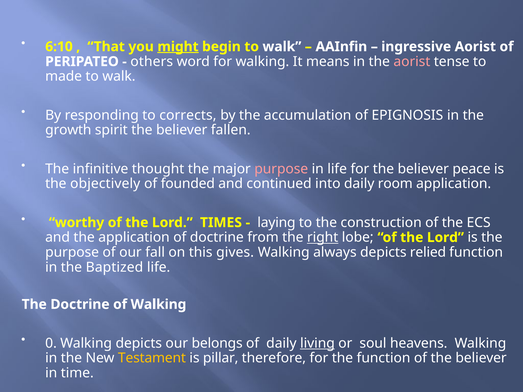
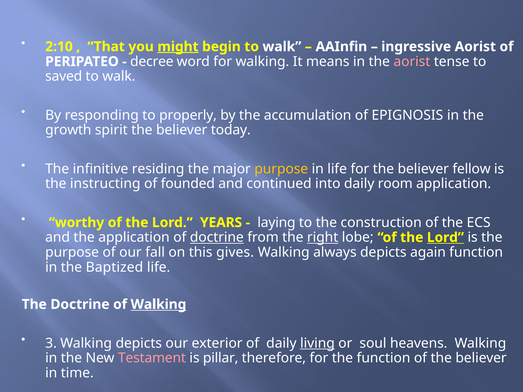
6:10: 6:10 -> 2:10 (59, 47)
others: others -> decree (152, 62)
made: made -> saved (64, 76)
corrects: corrects -> properly (188, 115)
fallen: fallen -> today (231, 130)
thought: thought -> residing (158, 169)
purpose colour: pink -> yellow (281, 169)
peace: peace -> fellow (472, 169)
objectively: objectively -> instructing (105, 184)
TIMES: TIMES -> YEARS (221, 223)
doctrine underline: none -> present (217, 238)
Lord underline: none -> present (445, 238)
relied: relied -> again (428, 252)
Walking underline: none -> present (158, 305)
0: 0 -> 3 (51, 343)
belongs: belongs -> exterior (217, 343)
Testament colour: yellow -> pink (152, 358)
